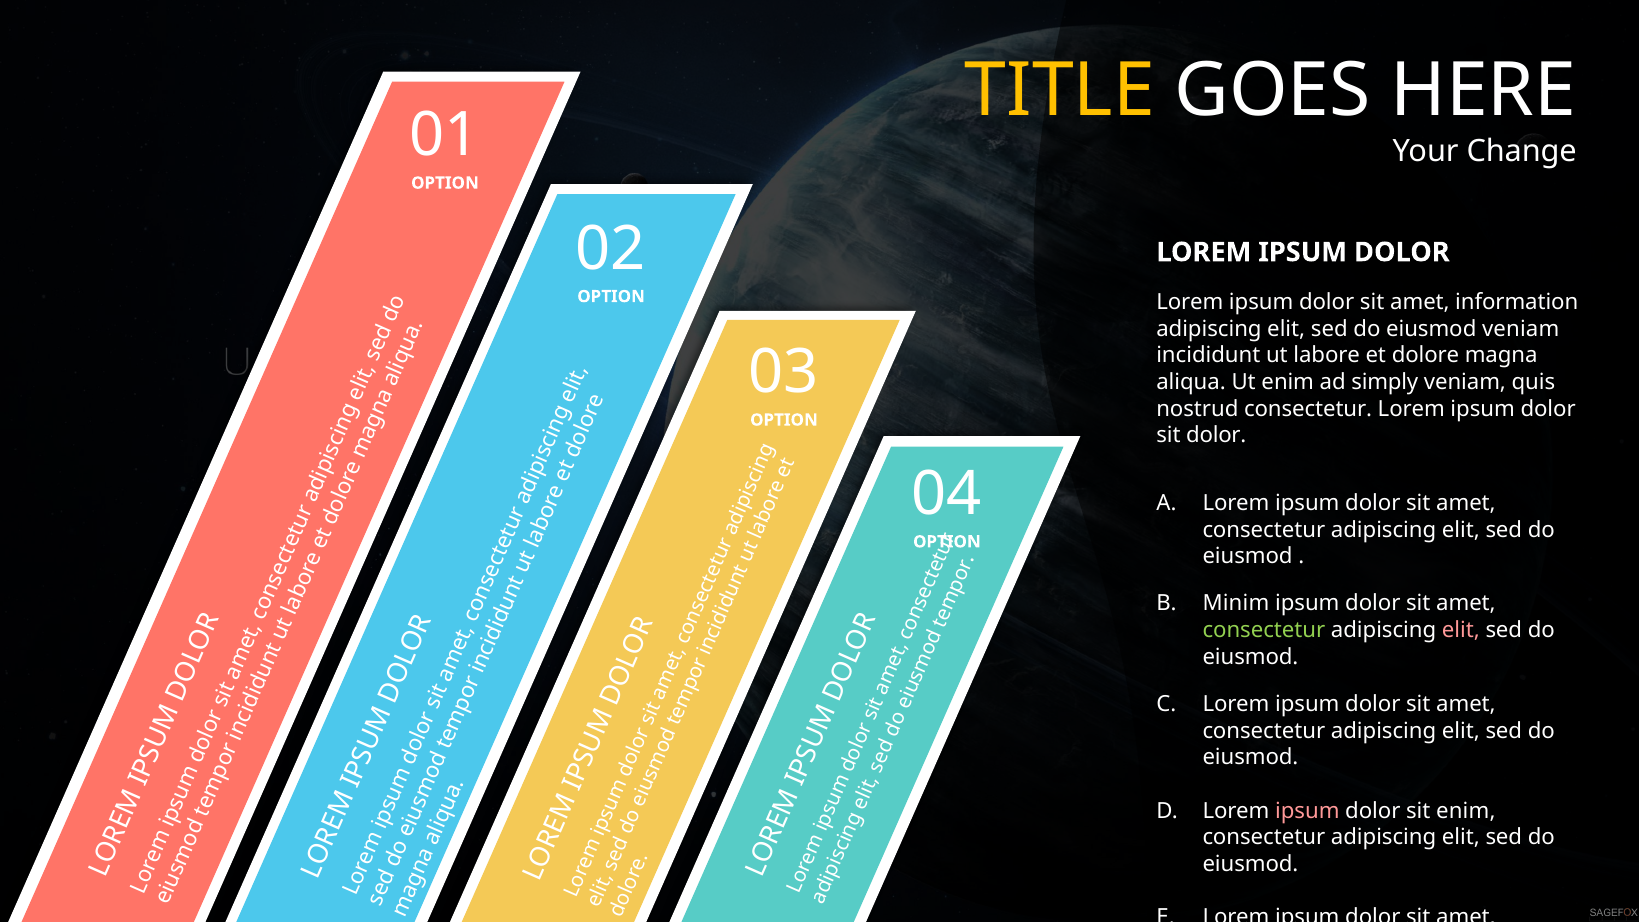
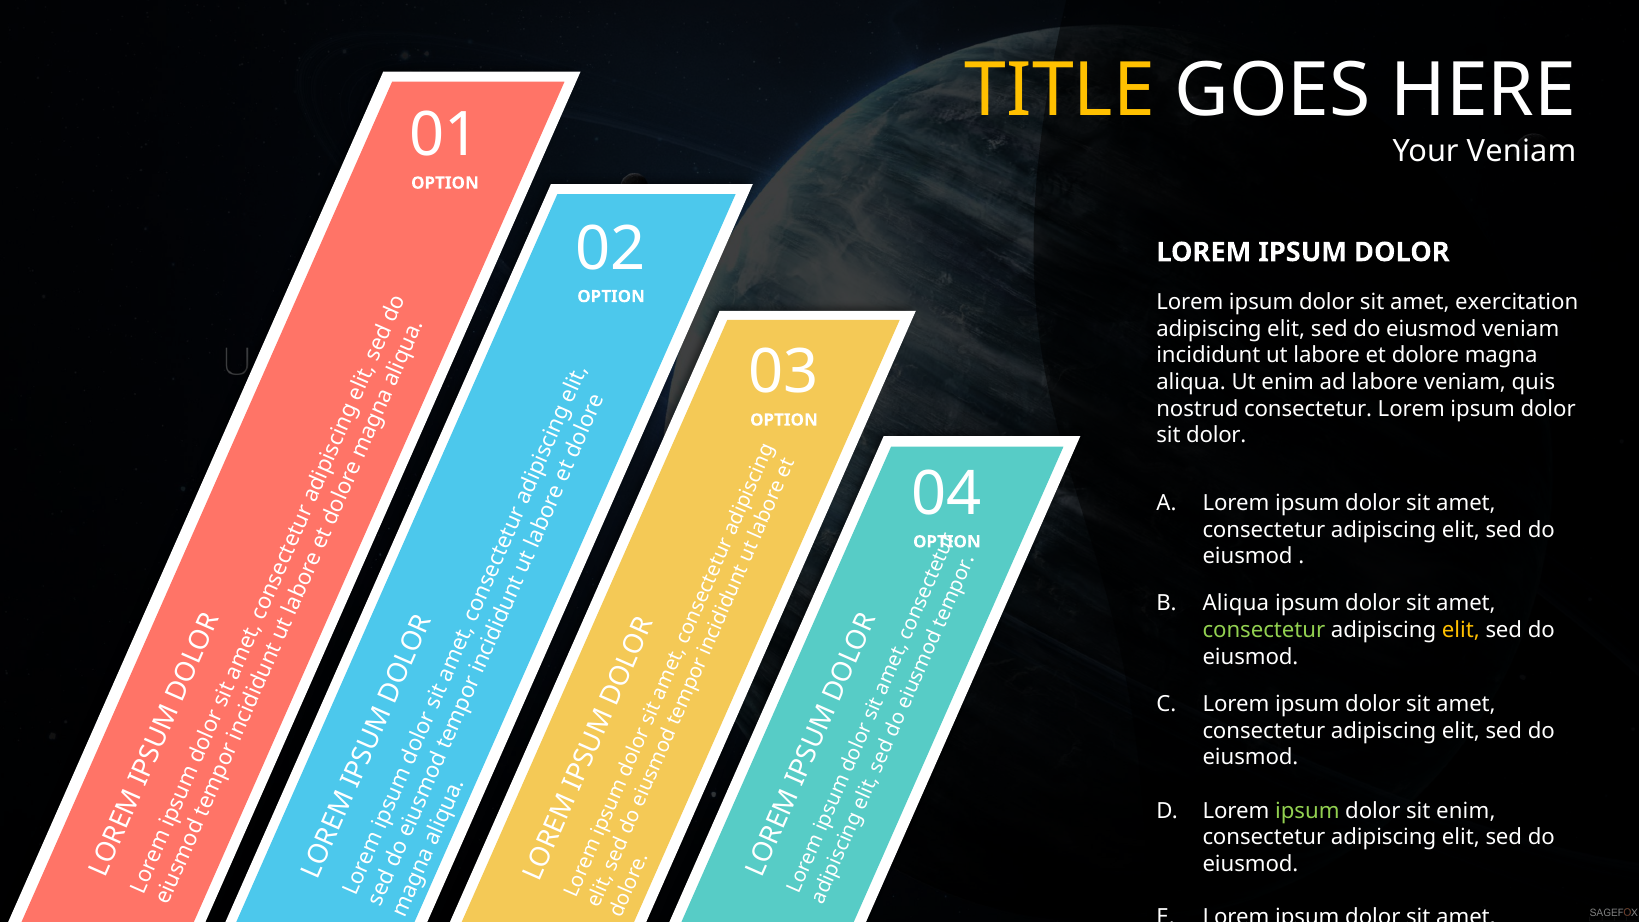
Your Change: Change -> Veniam (1521, 151)
information: information -> exercitation (1517, 302)
ad simply: simply -> labore (1385, 382)
Minim: Minim -> Aliqua (1236, 604)
elit colour: pink -> yellow (1461, 630)
ipsum colour: pink -> light green (1307, 811)
